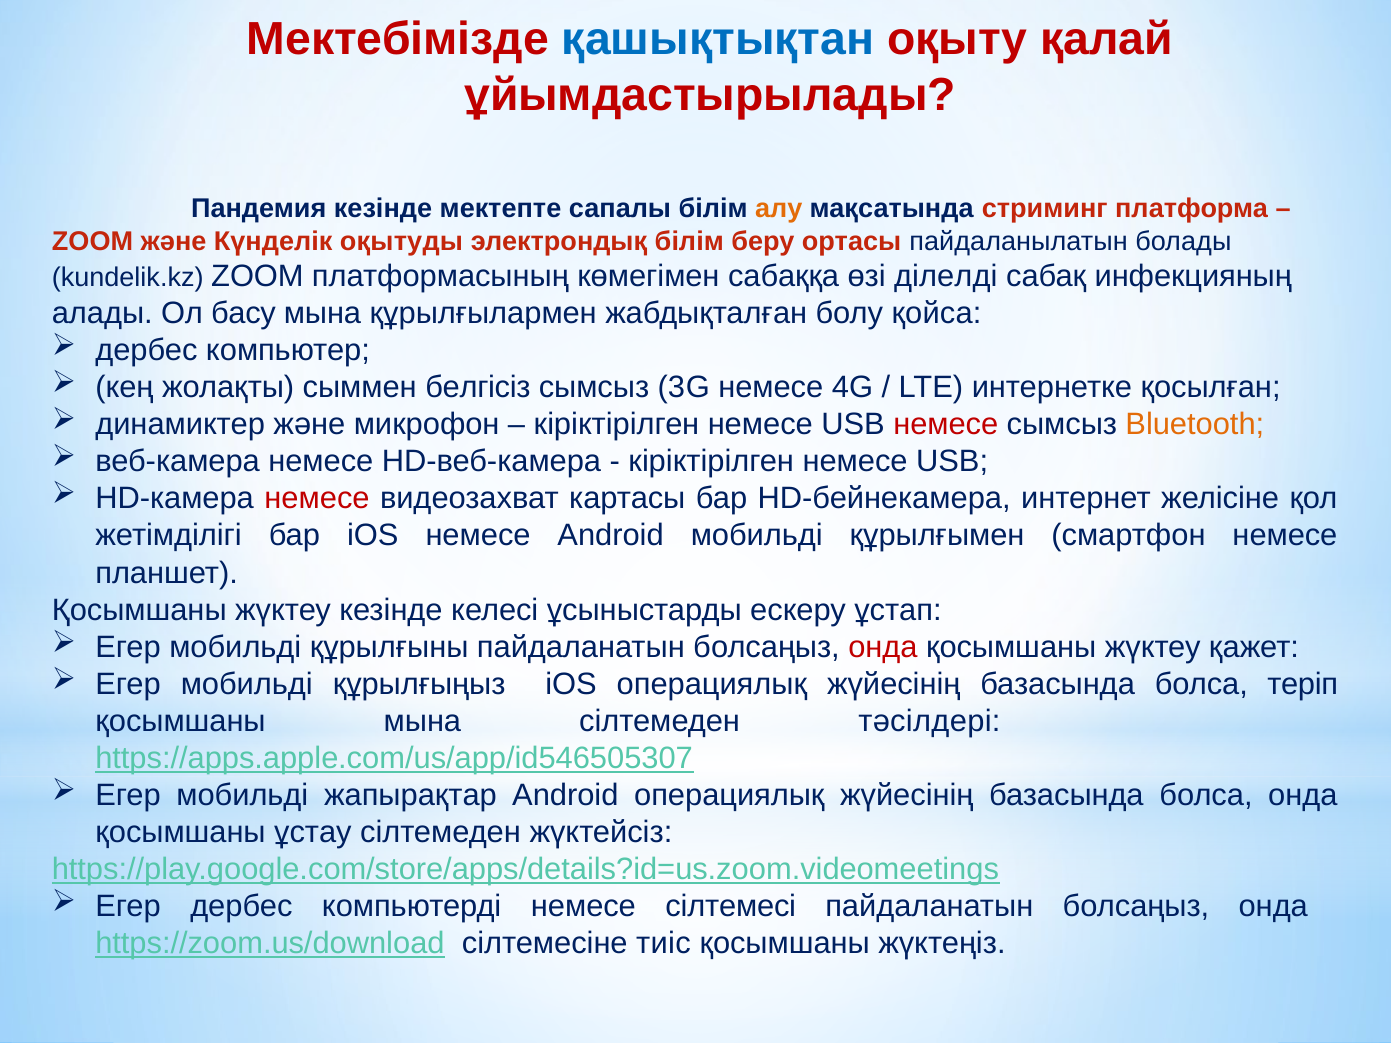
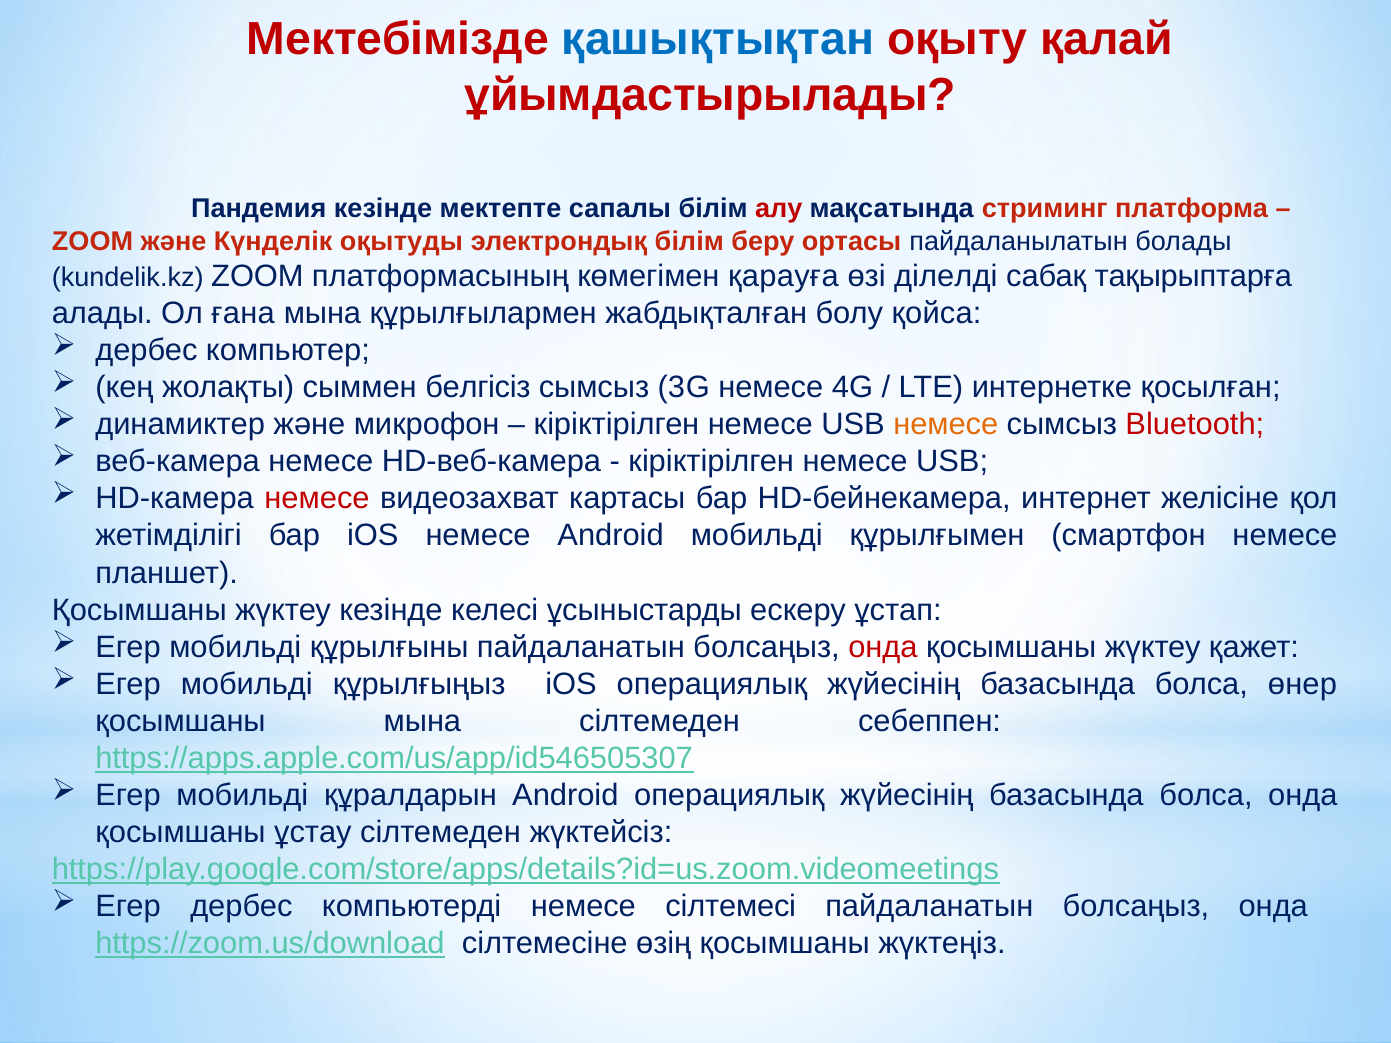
алу colour: orange -> red (779, 209)
сабаққа: сабаққа -> қарауға (783, 276)
инфекцияның: инфекцияның -> тақырыптарға (1193, 276)
басу: басу -> ғана (243, 313)
немесе colour: red -> orange (946, 425)
Bluetooth colour: orange -> red (1195, 425)
теріп: теріп -> өнер (1302, 684)
тәсілдері: тәсілдері -> себеппен (930, 721)
жапырақтар: жапырақтар -> құралдарын (410, 795)
тиіс: тиіс -> өзің (664, 944)
